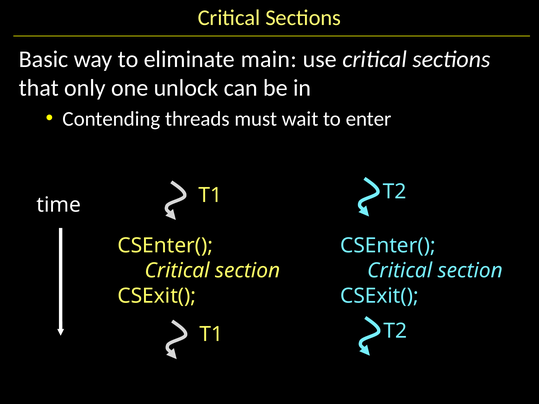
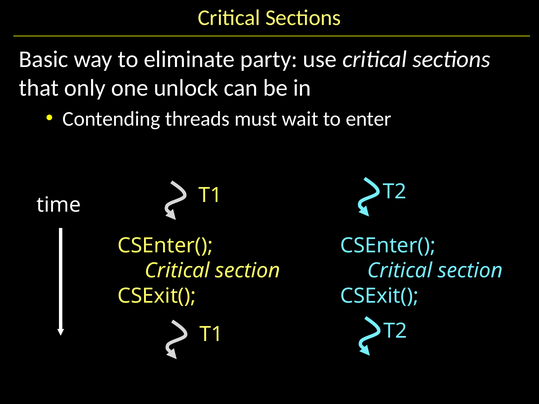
main: main -> party (269, 59)
